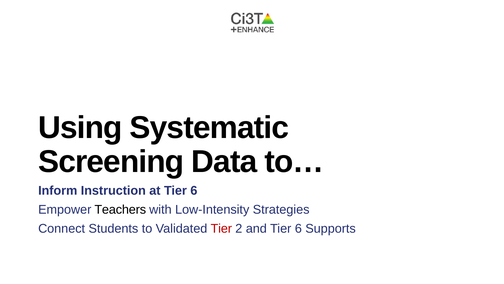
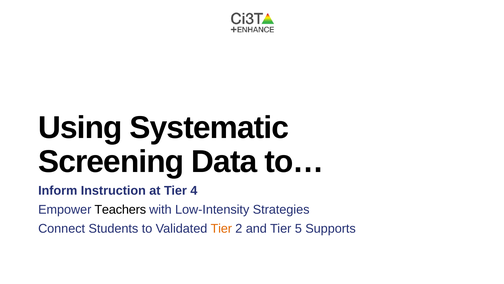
at Tier 6: 6 -> 4 (194, 190)
Tier colour: red -> orange (221, 228)
and Tier 6: 6 -> 5 (298, 228)
